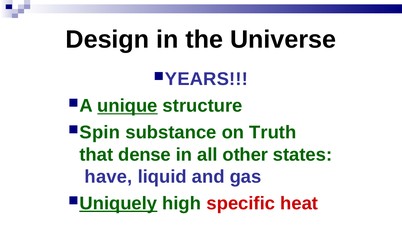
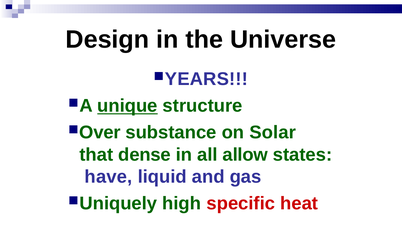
Spin: Spin -> Over (100, 133)
Truth: Truth -> Solar (273, 133)
other: other -> allow (245, 155)
Uniquely underline: present -> none (118, 204)
